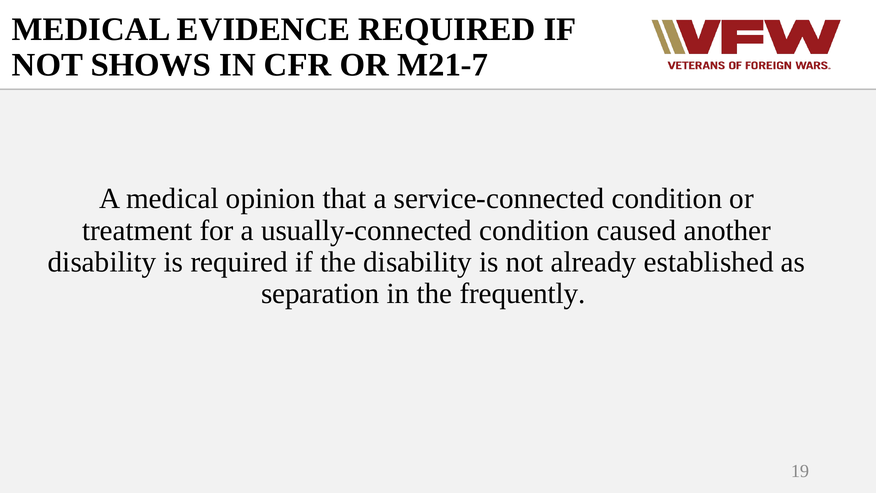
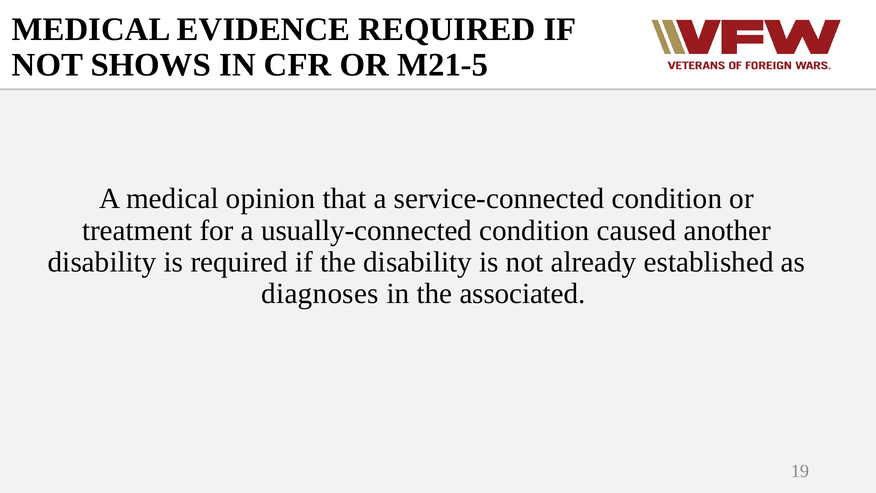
M21-7: M21-7 -> M21-5 (443, 65)
separation: separation -> diagnoses (320, 293)
frequently: frequently -> associated (523, 293)
